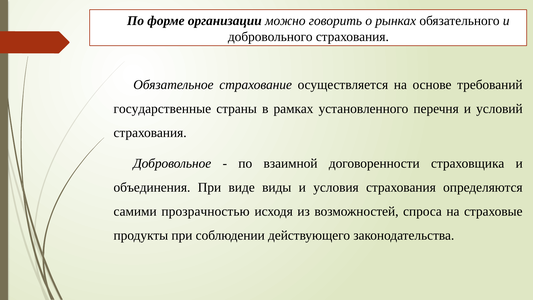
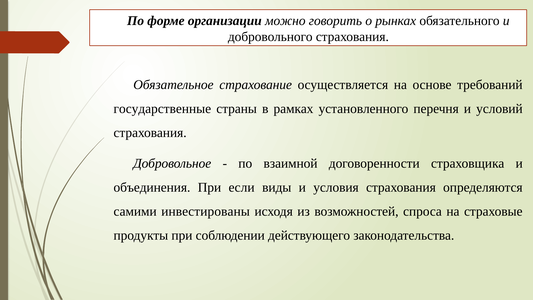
виде: виде -> если (242, 187)
прозрачностью: прозрачностью -> инвестированы (206, 211)
